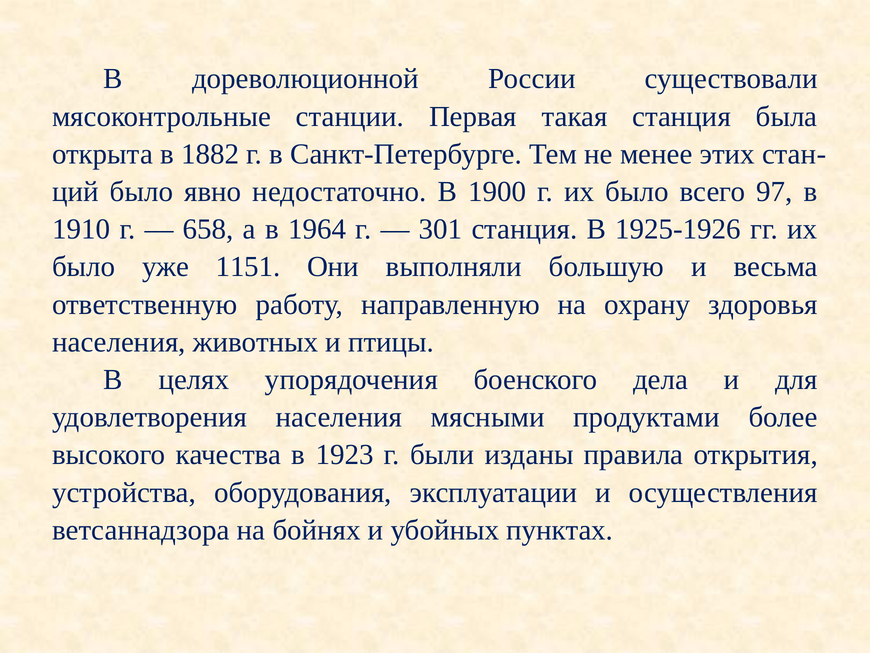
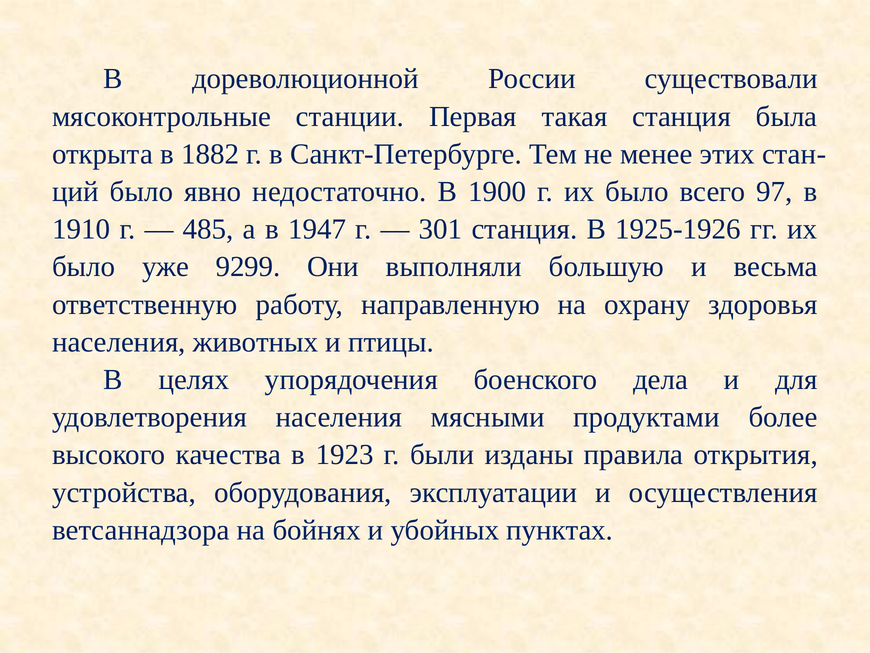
658: 658 -> 485 (208, 229)
1964: 1964 -> 1947 (317, 229)
1151: 1151 -> 9299 (248, 267)
